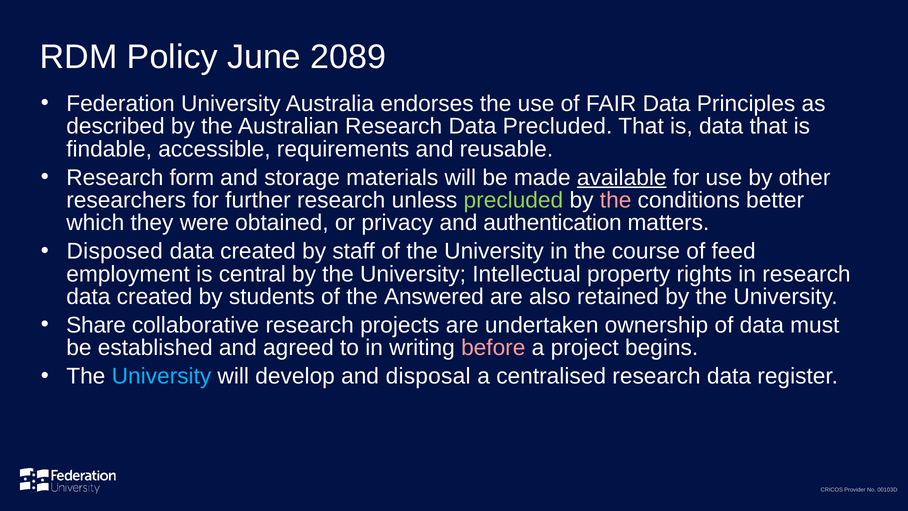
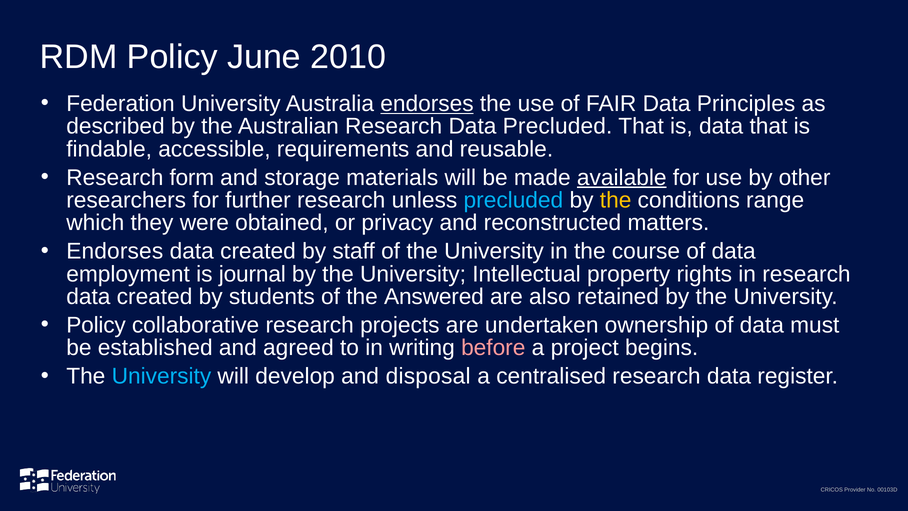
2089: 2089 -> 2010 (348, 57)
endorses underline: none -> present (427, 104)
precluded colour: light green -> light blue (513, 200)
the colour: pink -> yellow (616, 200)
better: better -> range (775, 200)
authentication: authentication -> reconstructed (552, 223)
Disposed: Disposed -> Endorses (115, 251)
course of feed: feed -> data (734, 251)
central: central -> journal (252, 274)
Share: Share -> Policy (96, 325)
